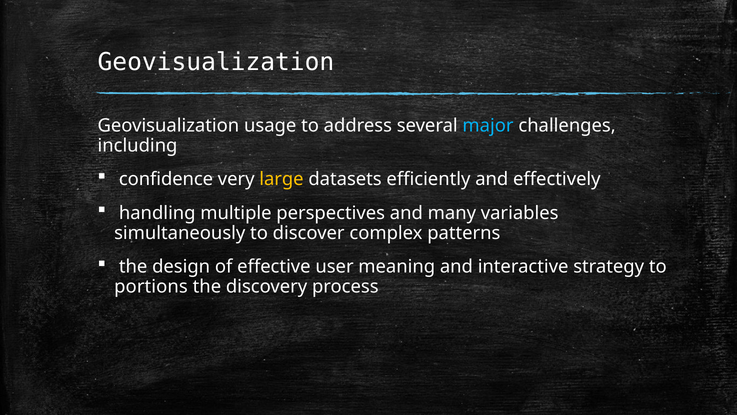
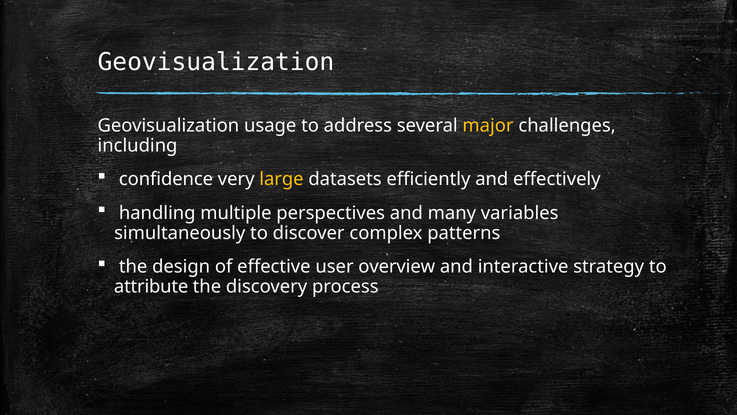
major colour: light blue -> yellow (488, 125)
meaning: meaning -> overview (397, 266)
portions: portions -> attribute (151, 286)
